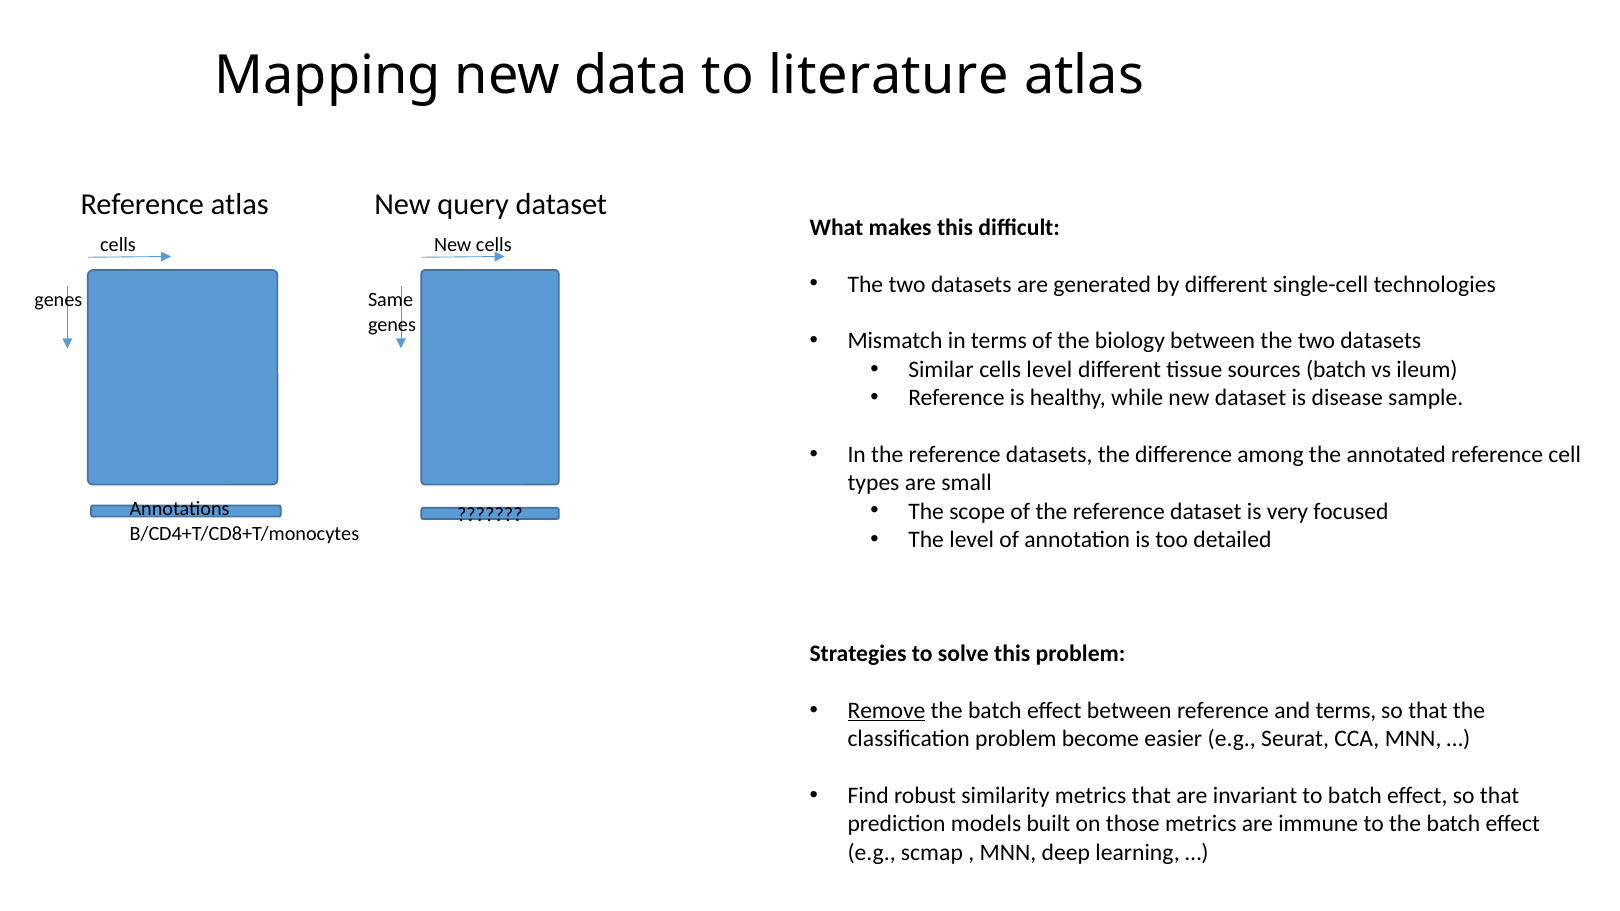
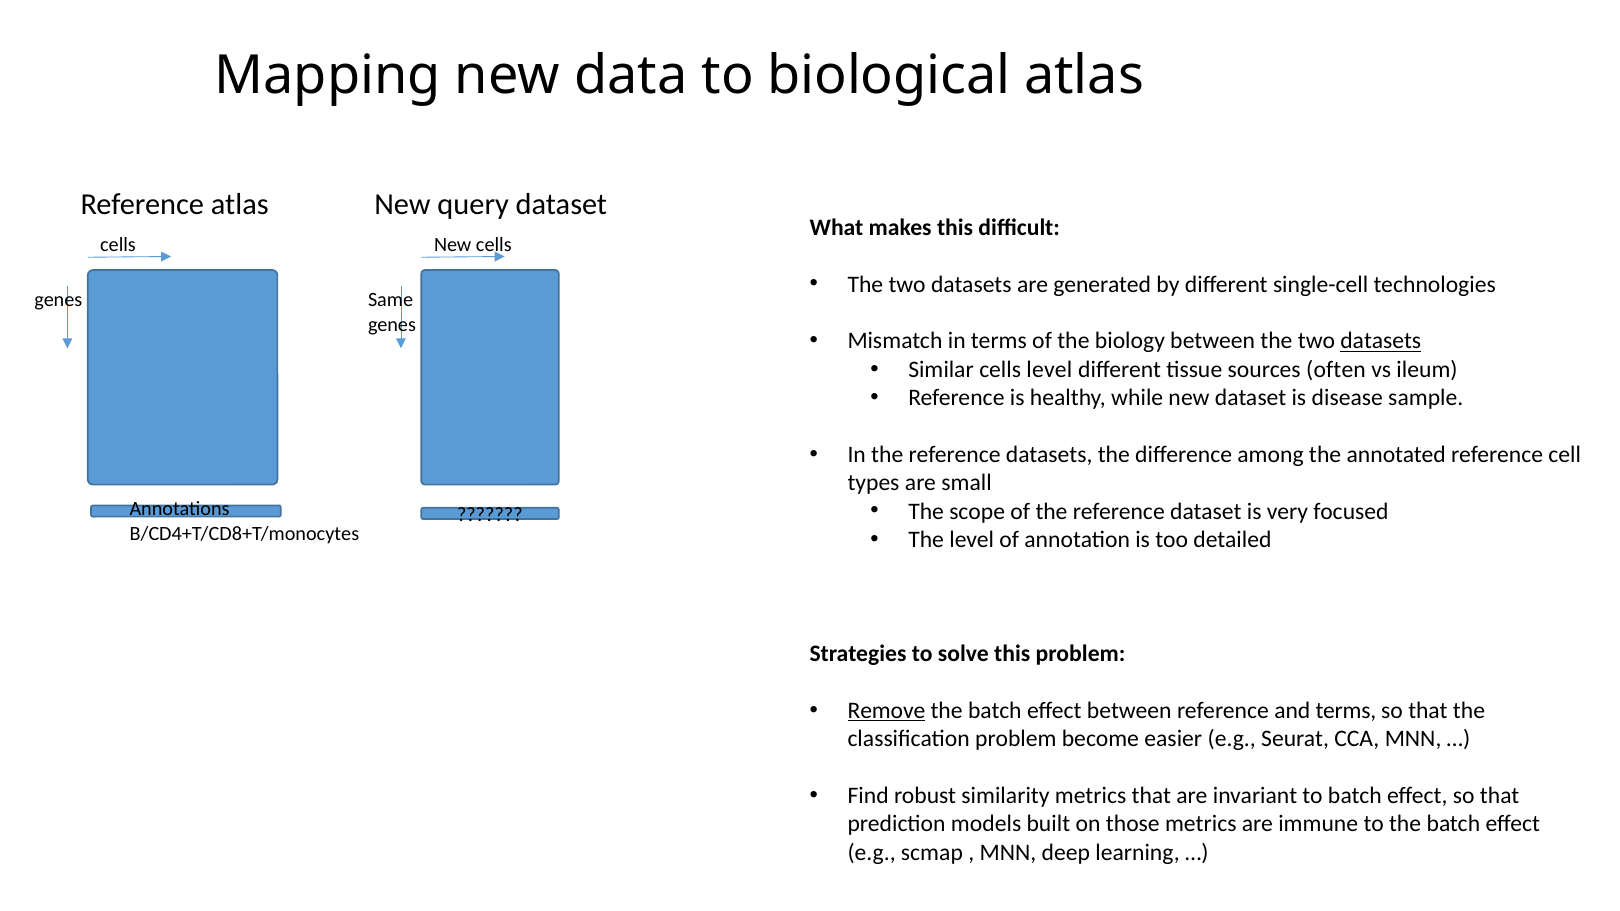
literature: literature -> biological (889, 76)
datasets underline: none -> present (1381, 341)
sources batch: batch -> often (1336, 370)
